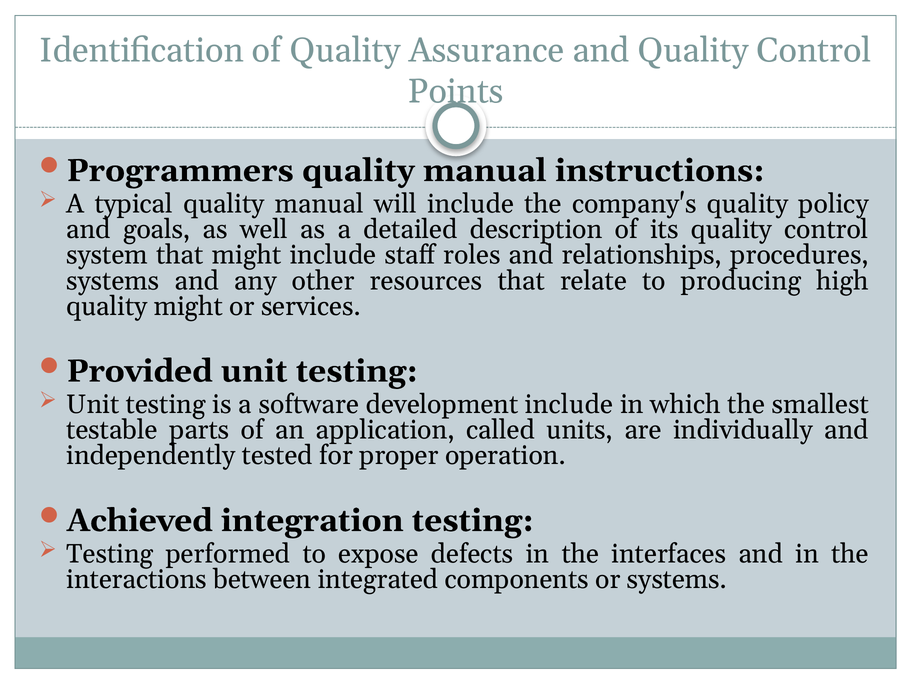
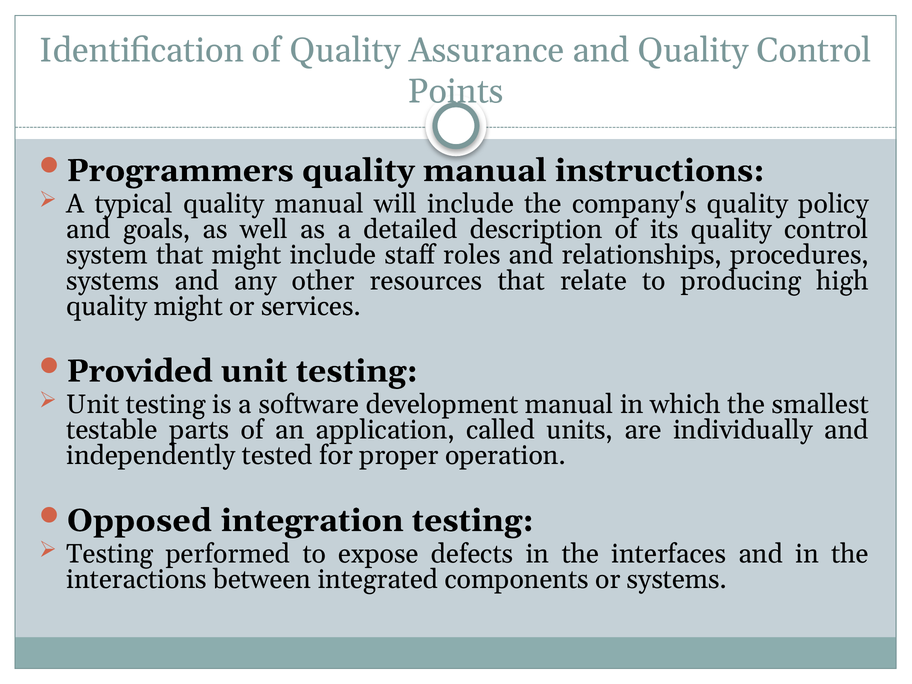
development include: include -> manual (569, 405)
Achieved: Achieved -> Opposed (139, 521)
